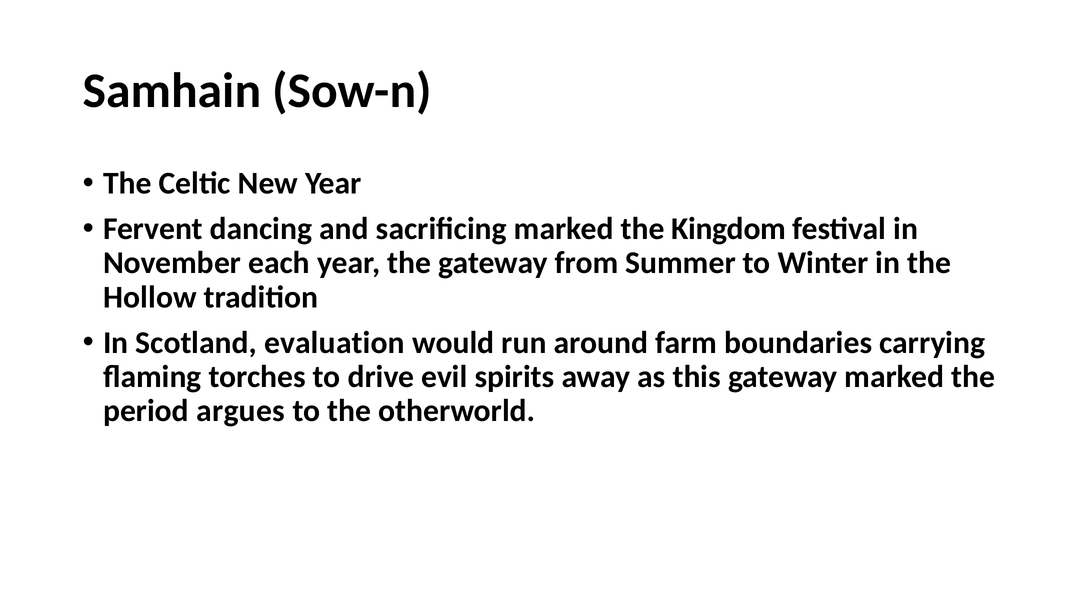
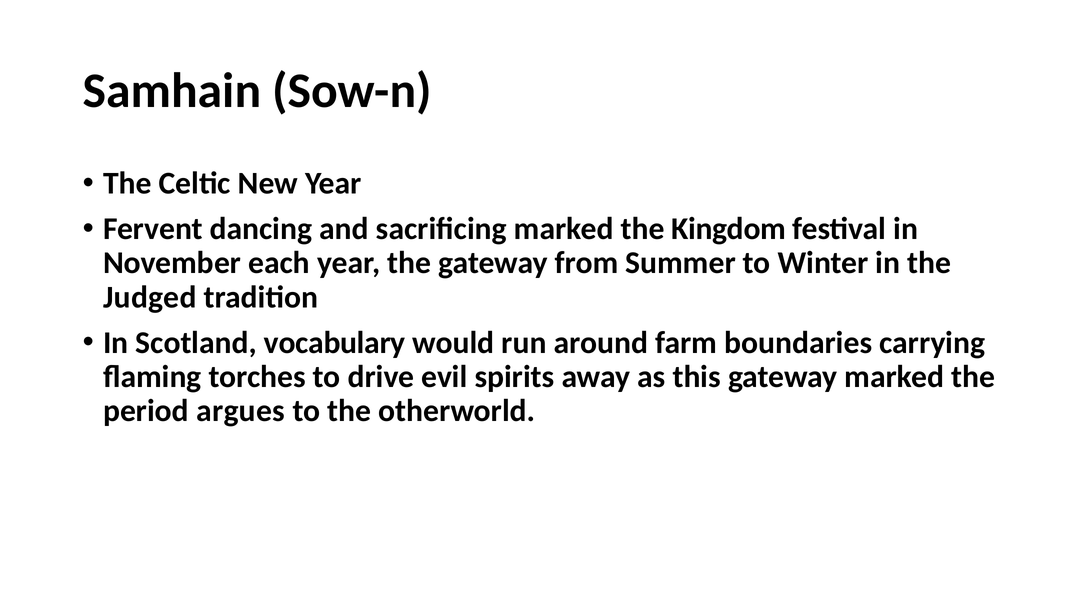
Hollow: Hollow -> Judged (150, 297)
evaluation: evaluation -> vocabulary (335, 343)
